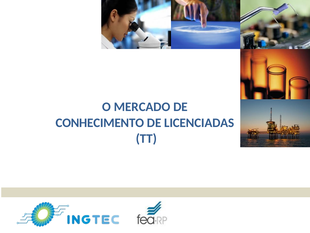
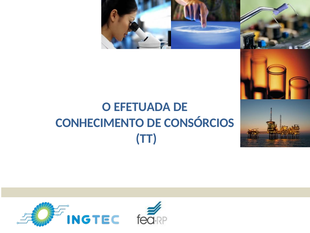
MERCADO: MERCADO -> EFETUADA (142, 107)
LICENCIADAS: LICENCIADAS -> CONSÓRCIOS (199, 122)
